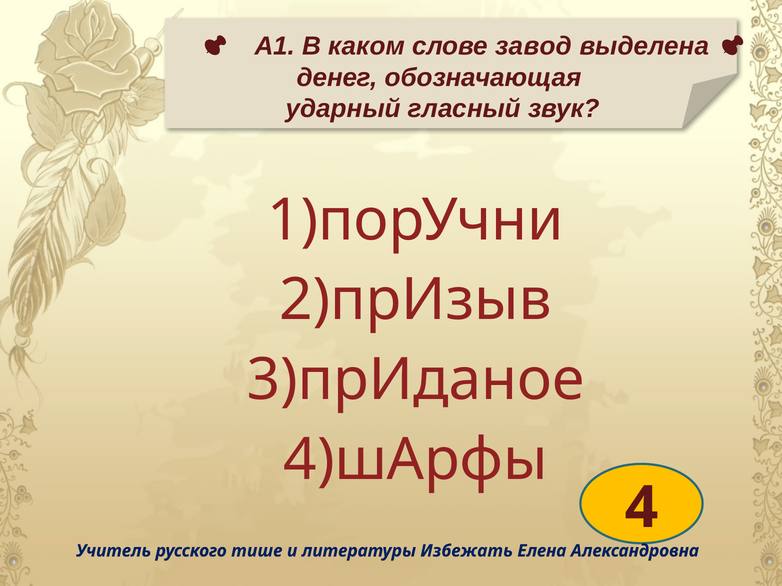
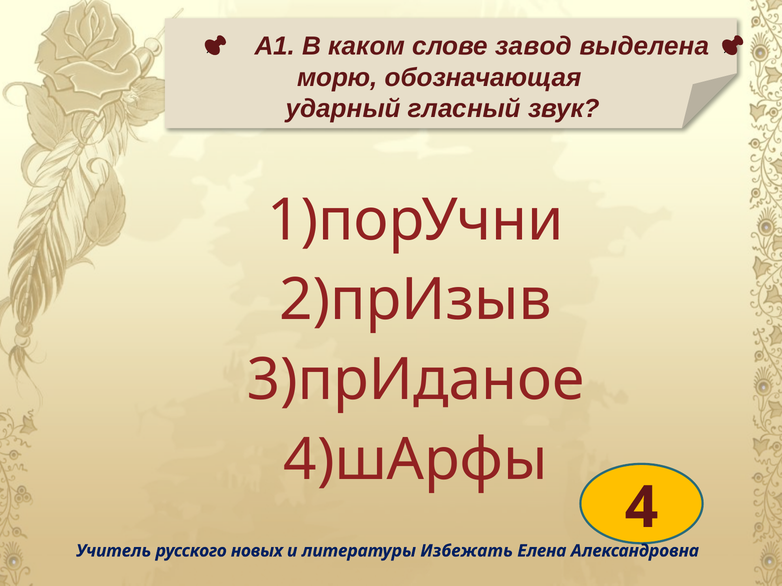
денег: денег -> морю (337, 78)
тише: тише -> новых (257, 551)
